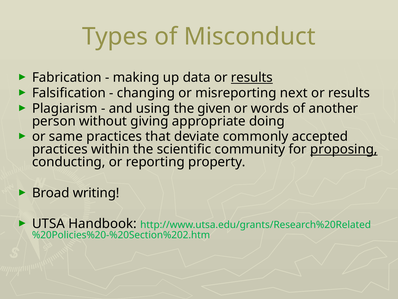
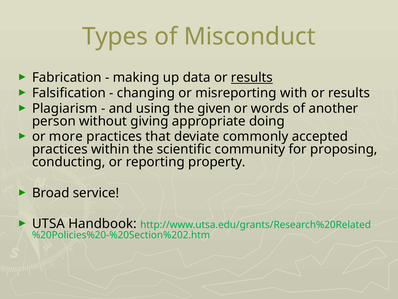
next: next -> with (294, 93)
same: same -> more (66, 136)
proposing underline: present -> none (344, 149)
writing: writing -> service (96, 193)
